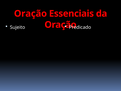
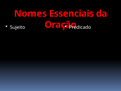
Oração: Oração -> Nomes (30, 14)
